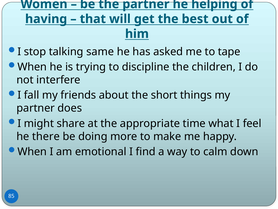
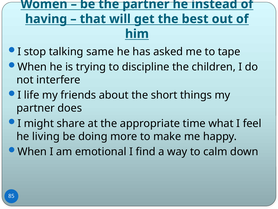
helping: helping -> instead (214, 4)
fall: fall -> life (32, 95)
there: there -> living (46, 136)
